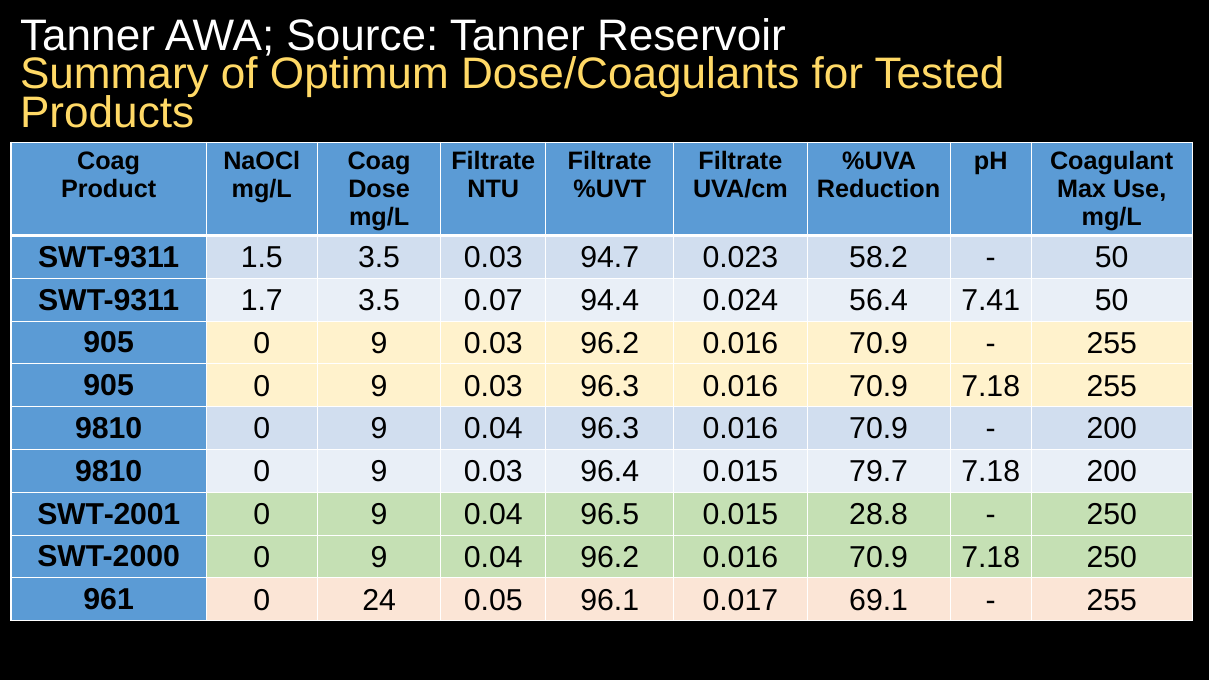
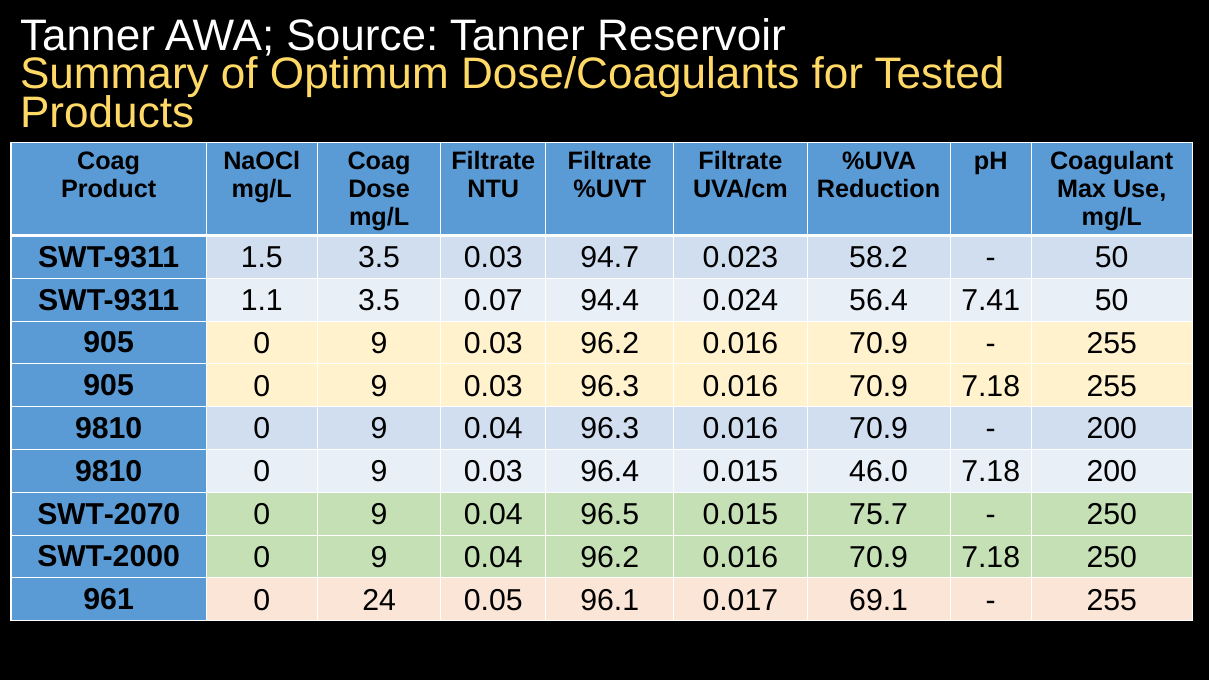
1.7: 1.7 -> 1.1 (262, 300)
79.7: 79.7 -> 46.0 (879, 472)
SWT-2001: SWT-2001 -> SWT-2070 (109, 514)
28.8: 28.8 -> 75.7 (879, 514)
